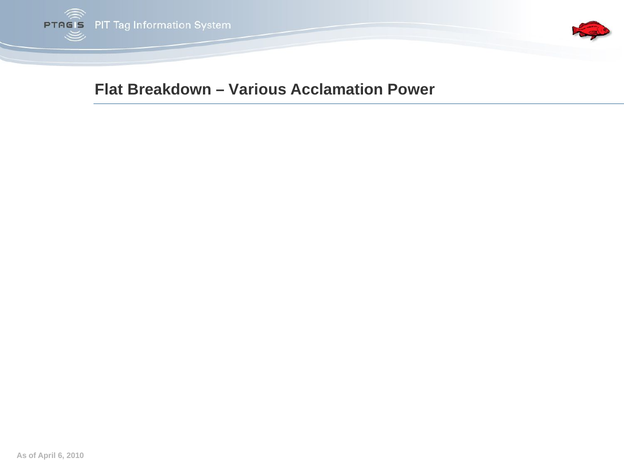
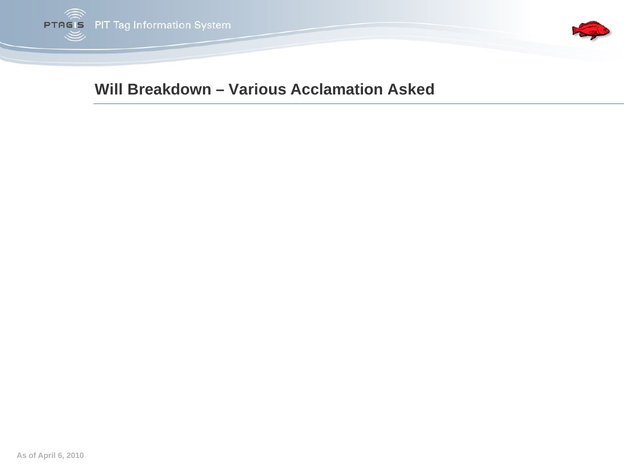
Flat: Flat -> Will (109, 89)
Acclamation Power: Power -> Asked (411, 89)
